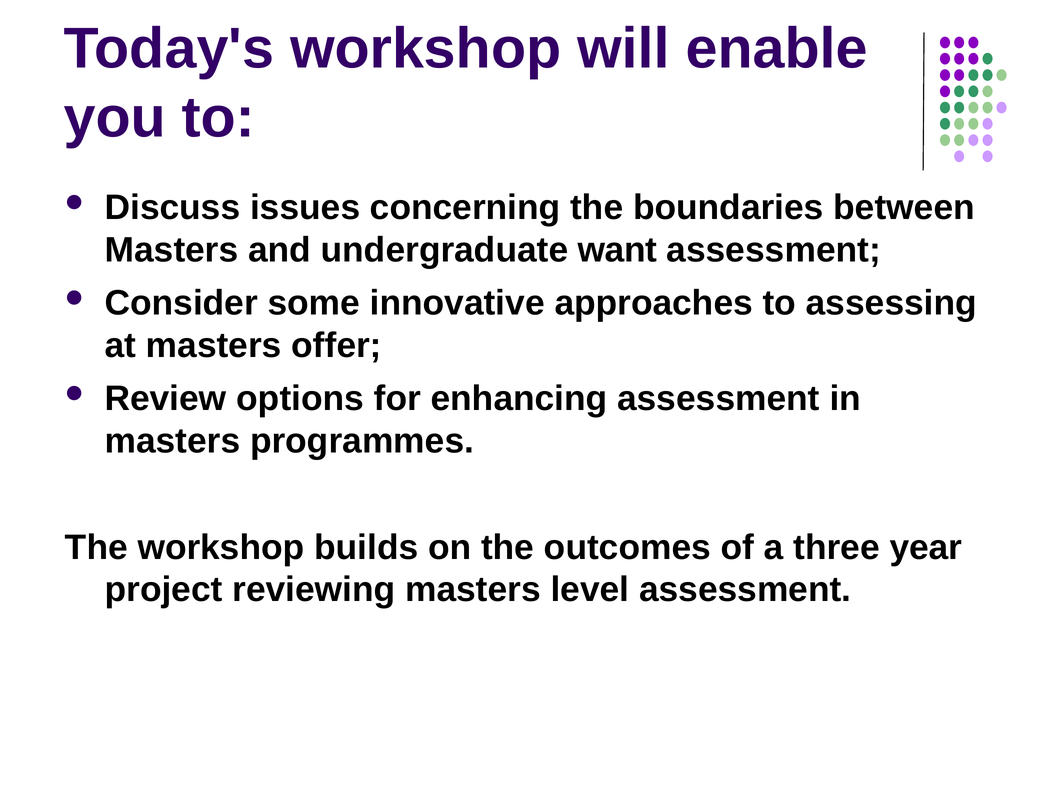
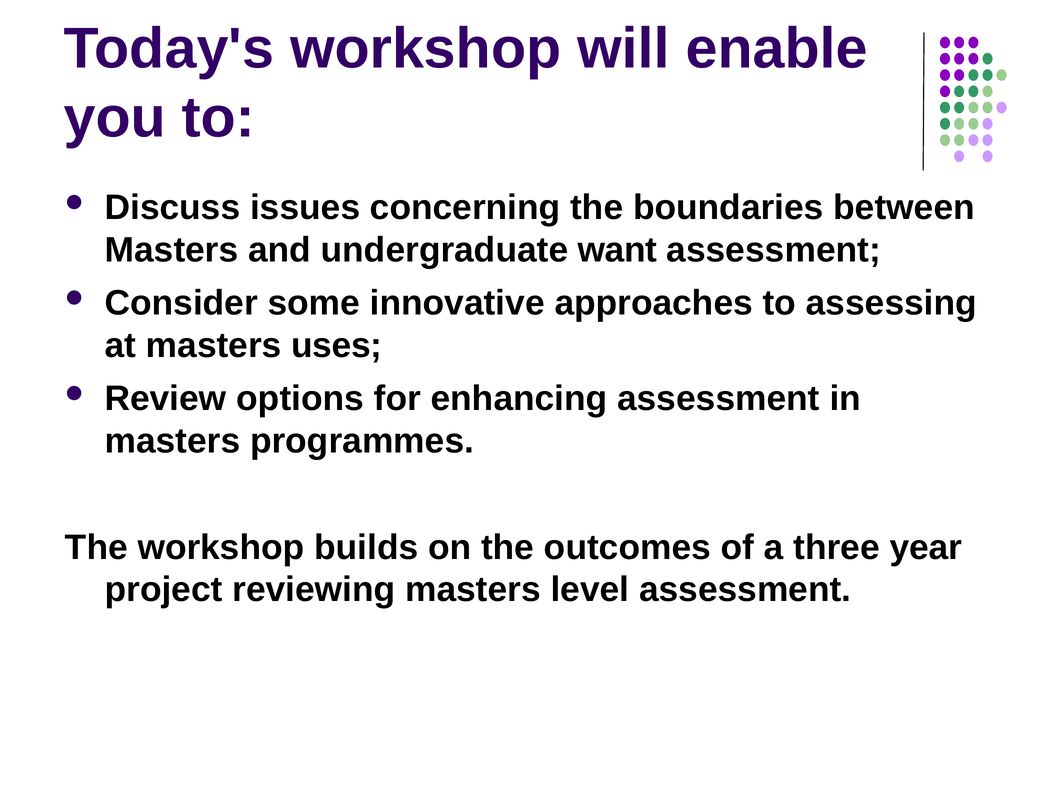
offer: offer -> uses (337, 346)
